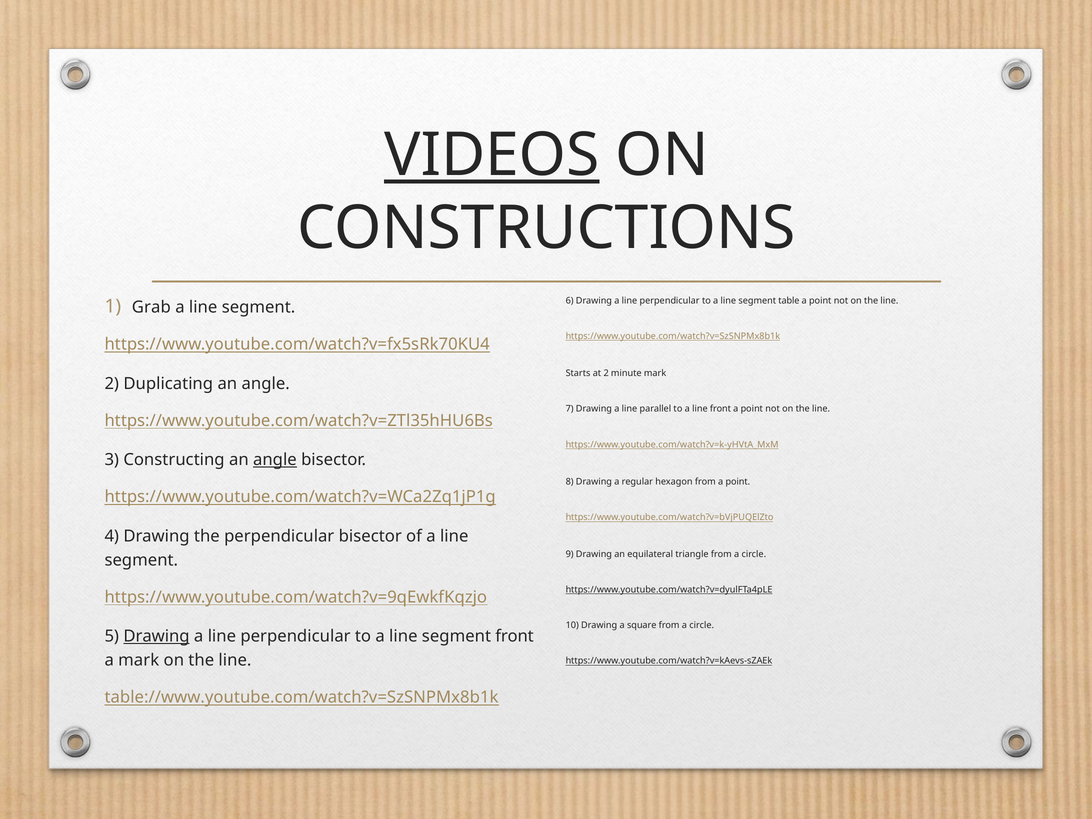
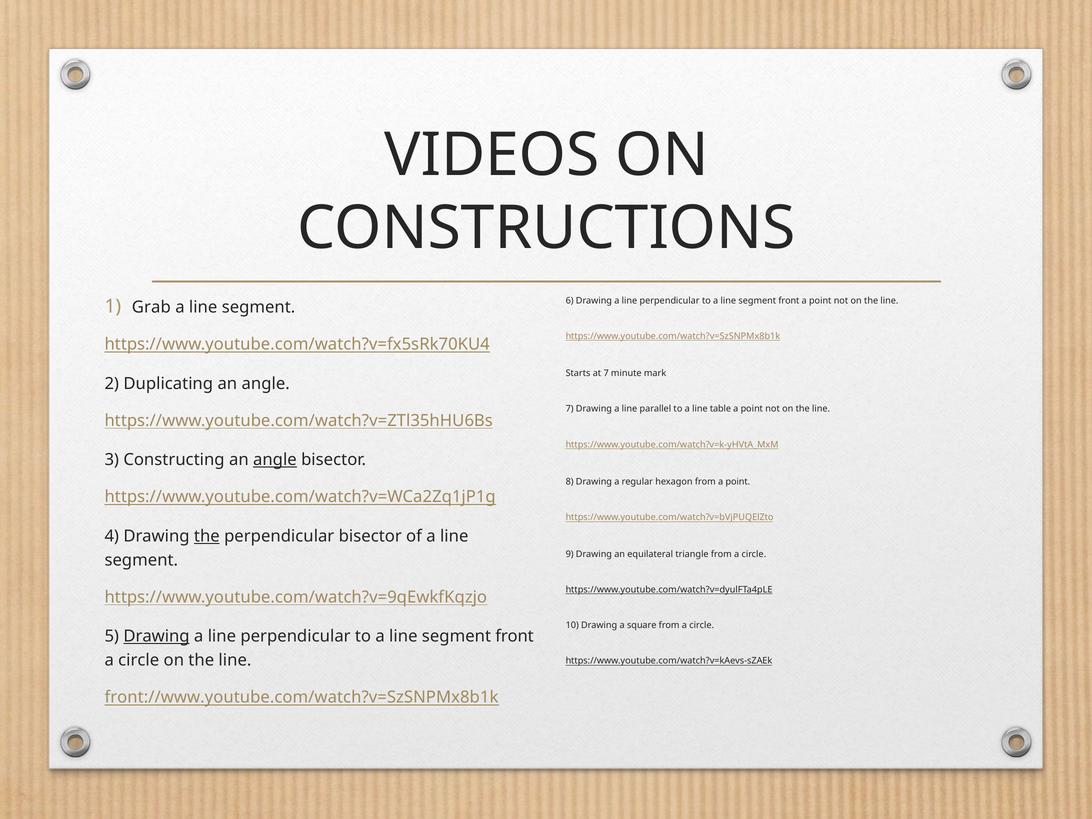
VIDEOS underline: present -> none (492, 155)
table: table -> front (789, 301)
at 2: 2 -> 7 (606, 373)
line front: front -> table (720, 409)
the underline: none -> present (207, 536)
mark: mark -> circle (139, 660)
table://www.youtube.com/watch?v=SzSNPMx8b1k: table://www.youtube.com/watch?v=SzSNPMx8b1k -> front://www.youtube.com/watch?v=SzSNPMx8b1k (301, 697)
